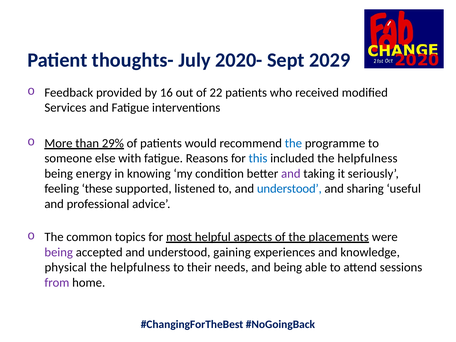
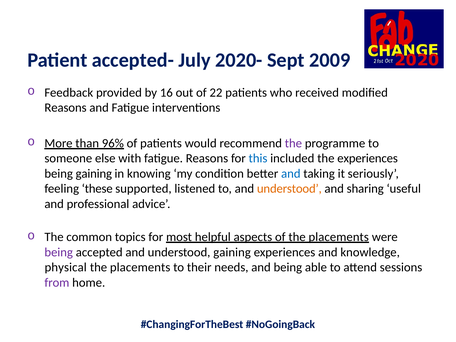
thoughts-: thoughts- -> accepted- (133, 60)
2029: 2029 -> 2009 (330, 60)
Services: Services -> Reasons (66, 108)
29%: 29% -> 96% (113, 143)
the colour: blue -> purple (293, 143)
included the helpfulness: helpfulness -> experiences (368, 158)
being energy: energy -> gaining (94, 174)
and colour: purple -> blue (291, 174)
understood colour: blue -> orange (289, 189)
helpfulness: helpfulness -> placements (140, 267)
